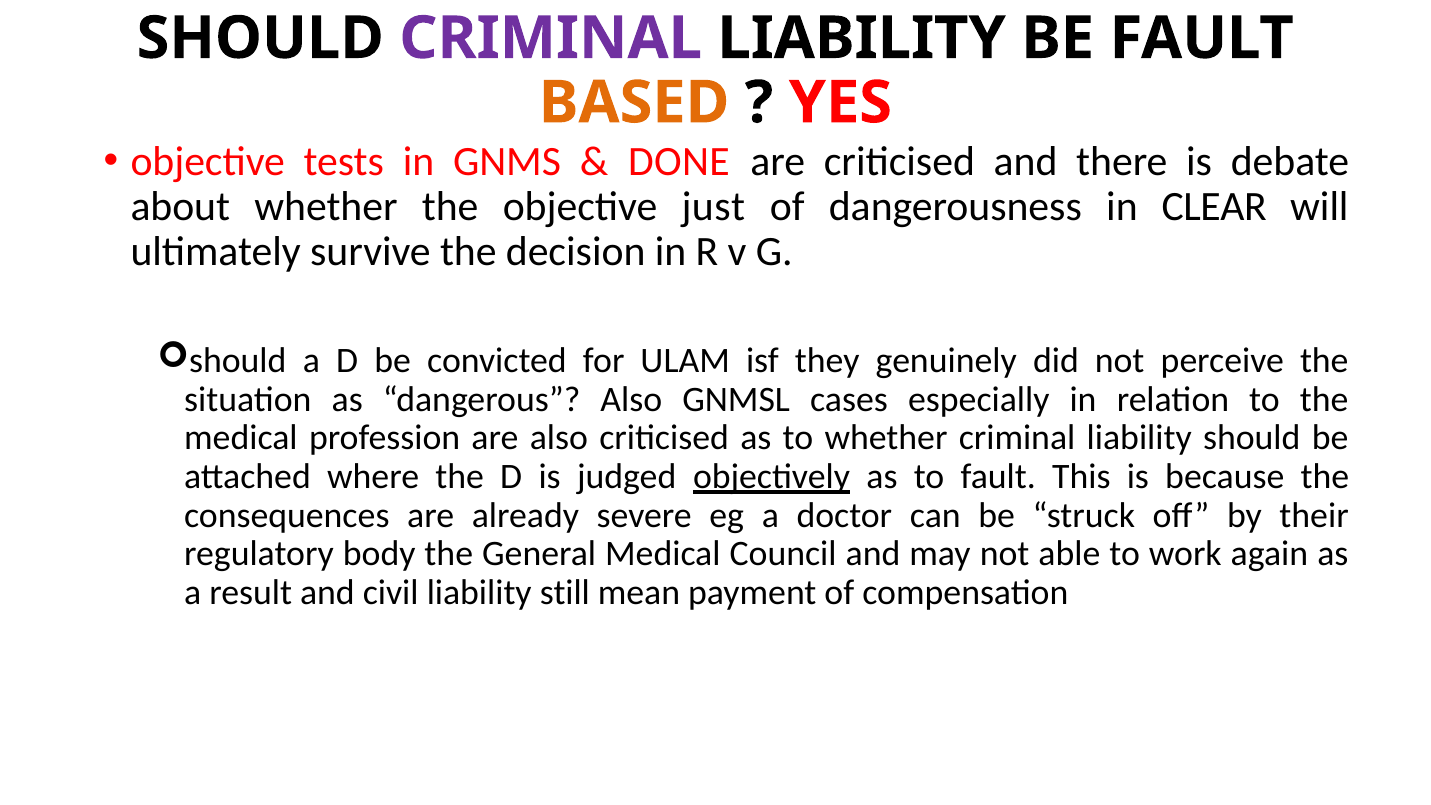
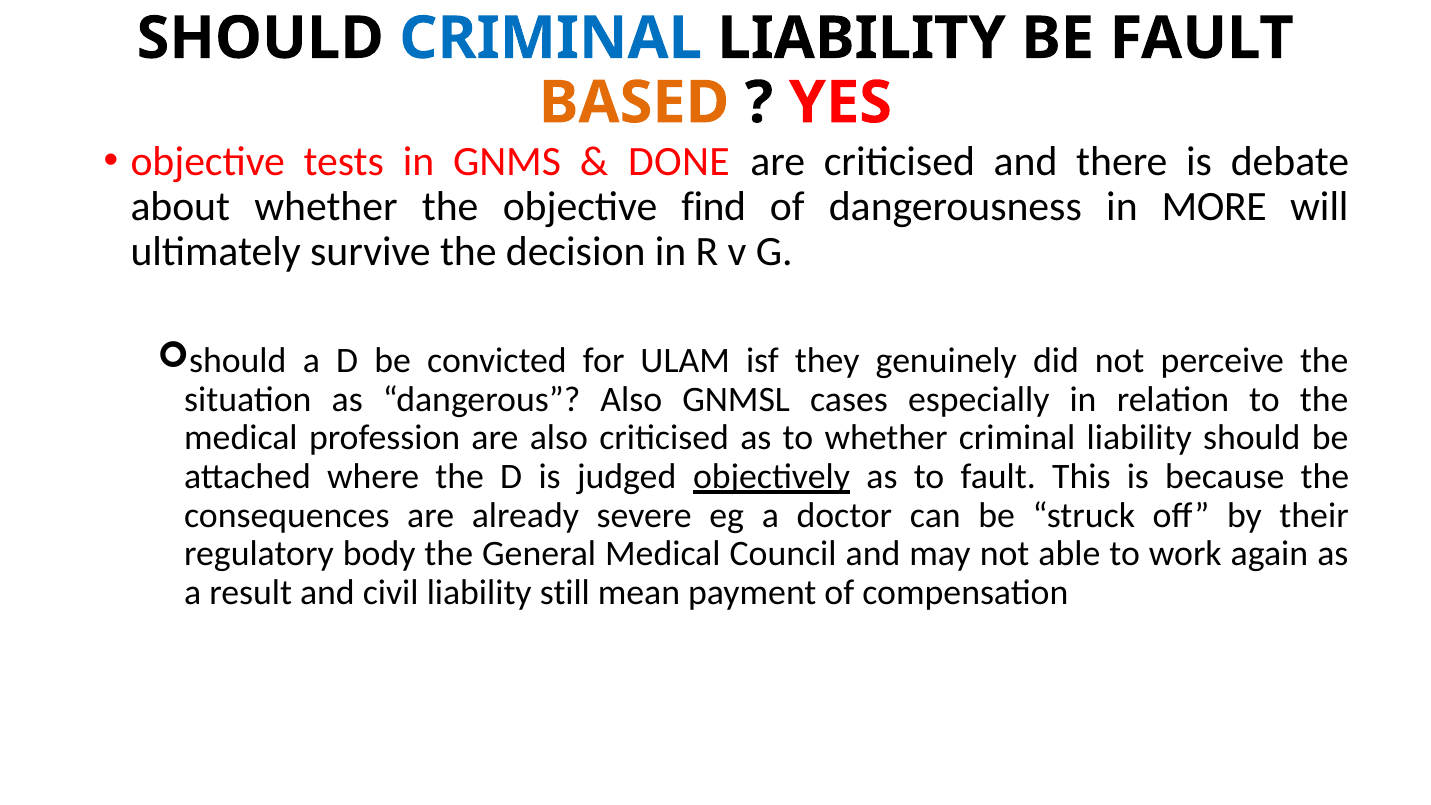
CRIMINAL colour: purple -> blue (551, 38)
just: just -> find (714, 206)
CLEAR: CLEAR -> MORE (1214, 206)
